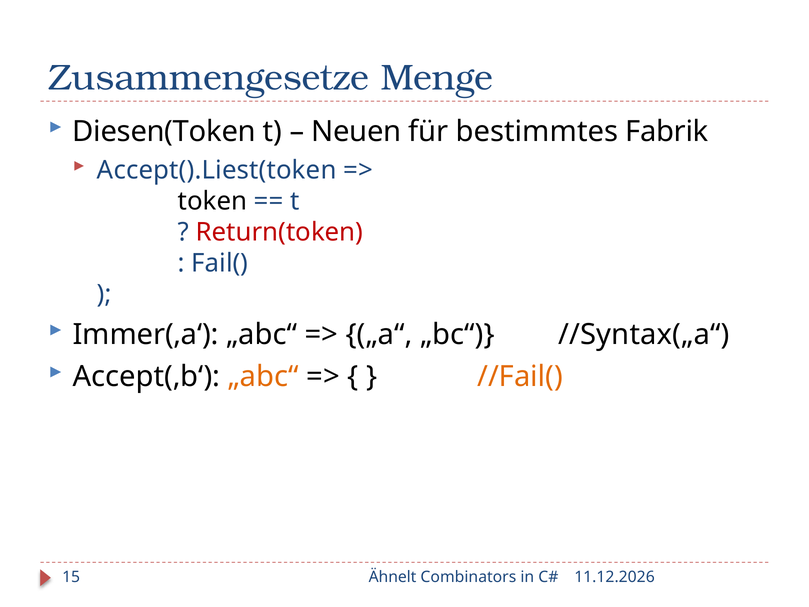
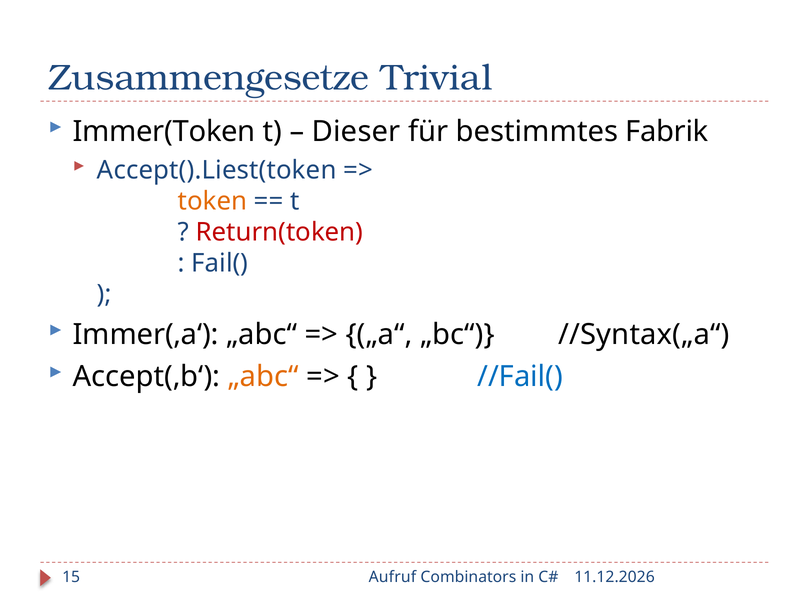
Menge: Menge -> Trivial (437, 78)
Diesen(Token: Diesen(Token -> Immer(Token (164, 131)
Neuen: Neuen -> Dieser (356, 131)
token colour: black -> orange (212, 201)
//Fail( colour: orange -> blue (520, 376)
Ähnelt: Ähnelt -> Aufruf (392, 577)
